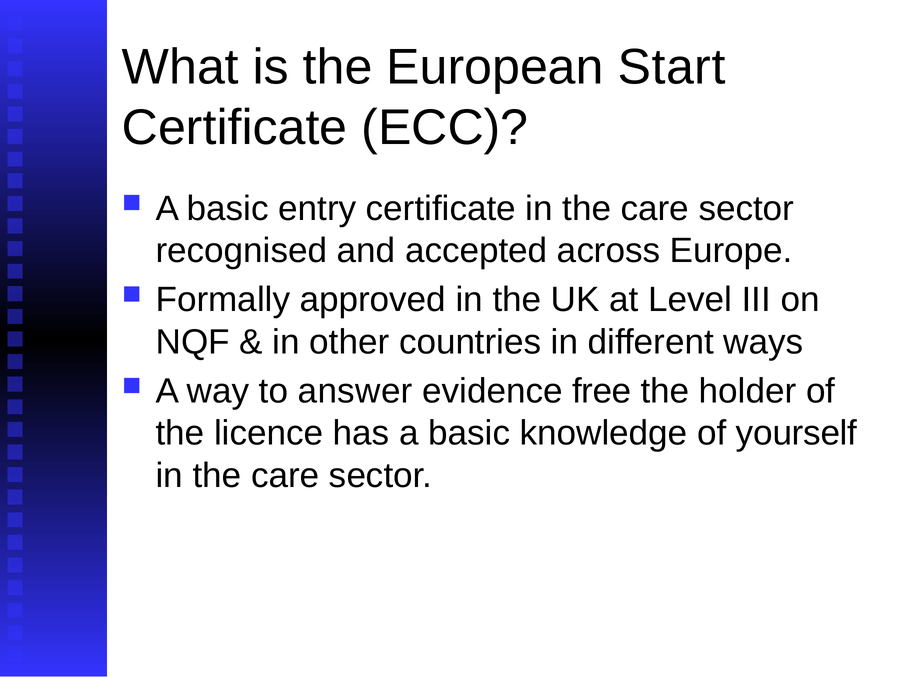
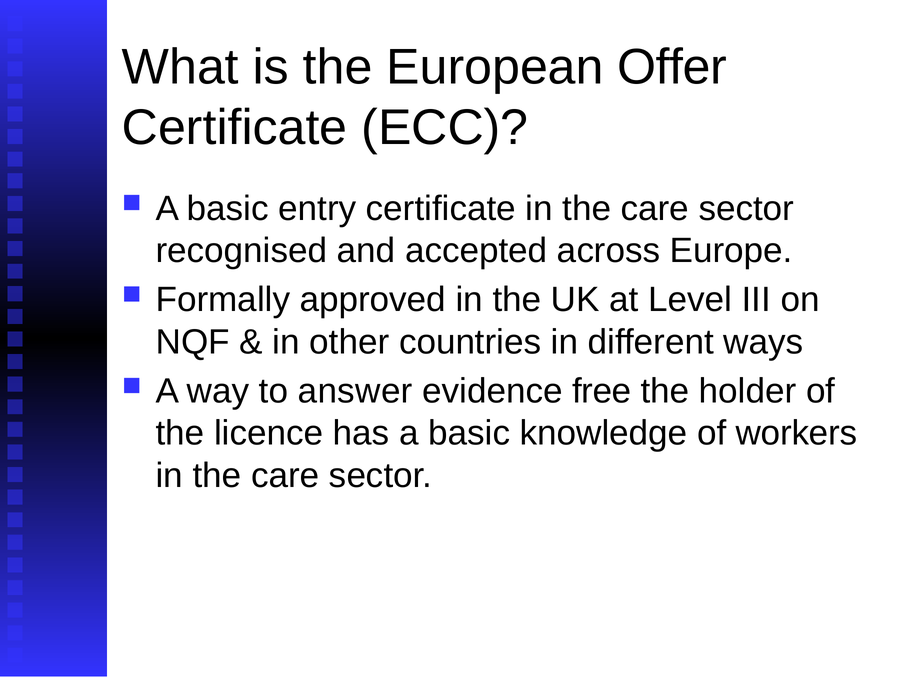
Start: Start -> Offer (672, 67)
yourself: yourself -> workers (797, 434)
